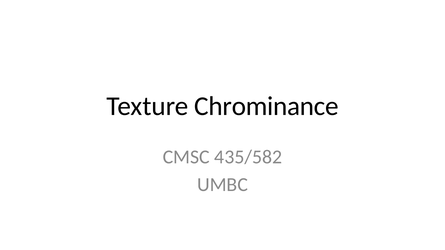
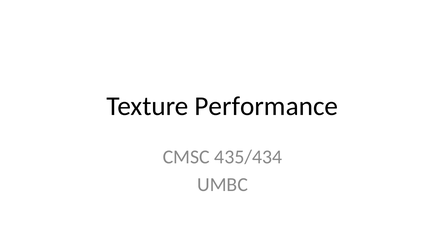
Chrominance: Chrominance -> Performance (266, 106)
435/582: 435/582 -> 435/434 (248, 157)
